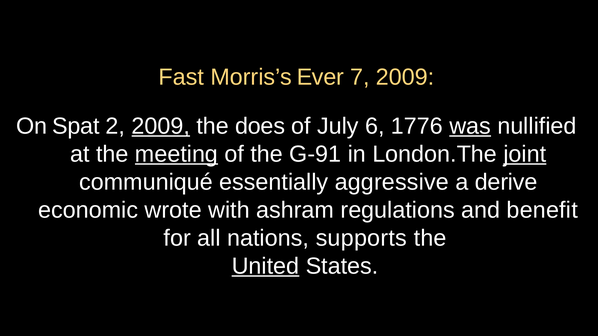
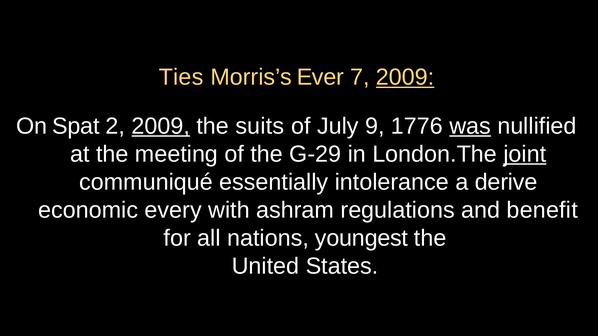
Fast: Fast -> Ties (181, 77)
2009 underline: none -> present (405, 77)
does: does -> suits (260, 126)
6: 6 -> 9 (375, 126)
meeting underline: present -> none (176, 154)
G-91: G-91 -> G-29 (315, 154)
aggressive: aggressive -> intolerance (392, 182)
wrote: wrote -> every (173, 210)
supports: supports -> youngest (362, 238)
United underline: present -> none (265, 266)
